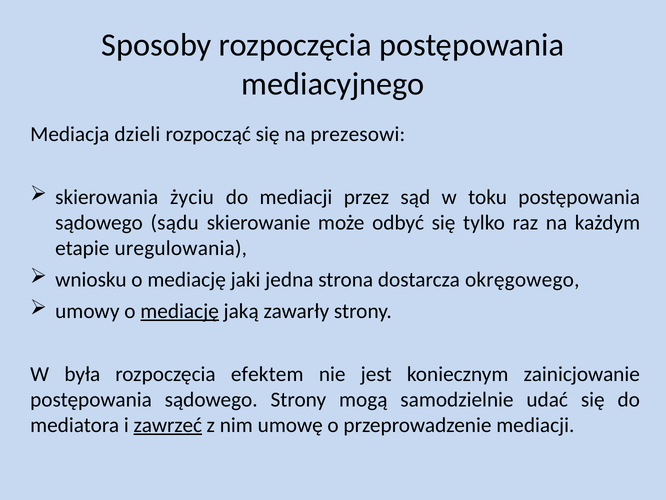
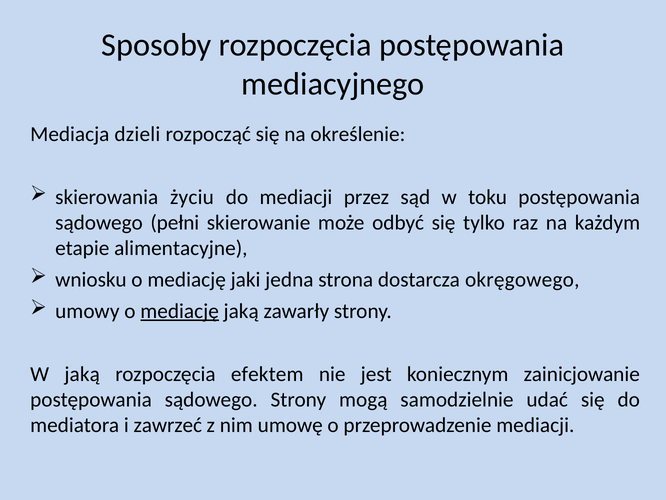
prezesowi: prezesowi -> określenie (358, 134)
sądu: sądu -> pełni (175, 223)
uregulowania: uregulowania -> alimentacyjne (181, 248)
W była: była -> jaką (82, 374)
zawrzeć underline: present -> none (168, 425)
